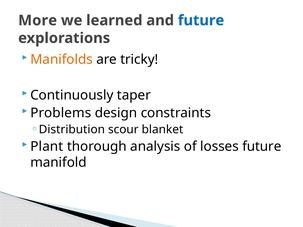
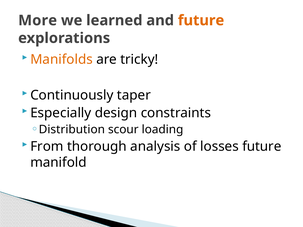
future colour: blue -> orange (201, 20)
Problems: Problems -> Especially (61, 113)
blanket: blanket -> loading (162, 130)
Plant: Plant -> From (47, 146)
